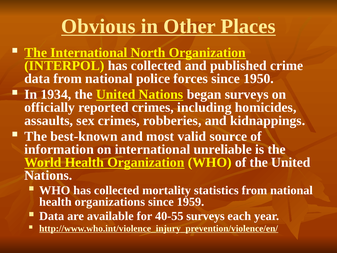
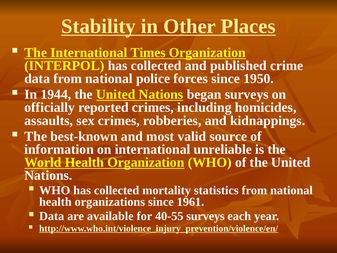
Obvious: Obvious -> Stability (98, 26)
North: North -> Times (148, 53)
1934: 1934 -> 1944 (56, 94)
1959: 1959 -> 1961 (190, 202)
